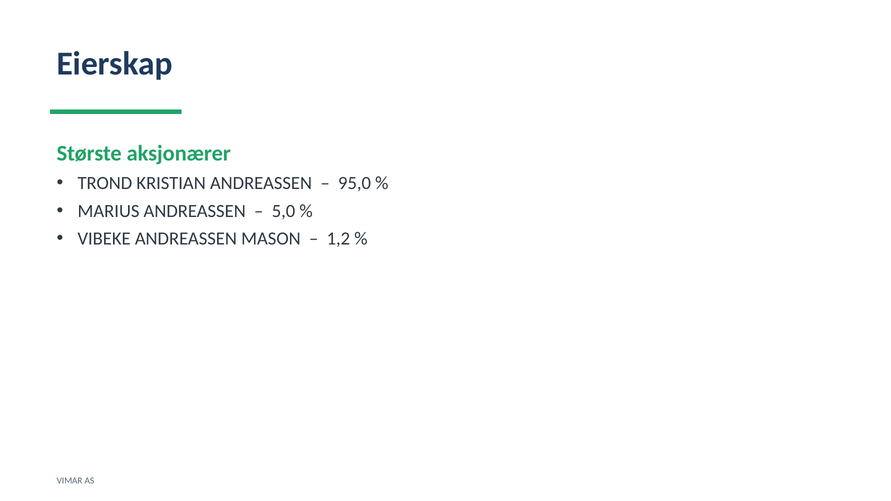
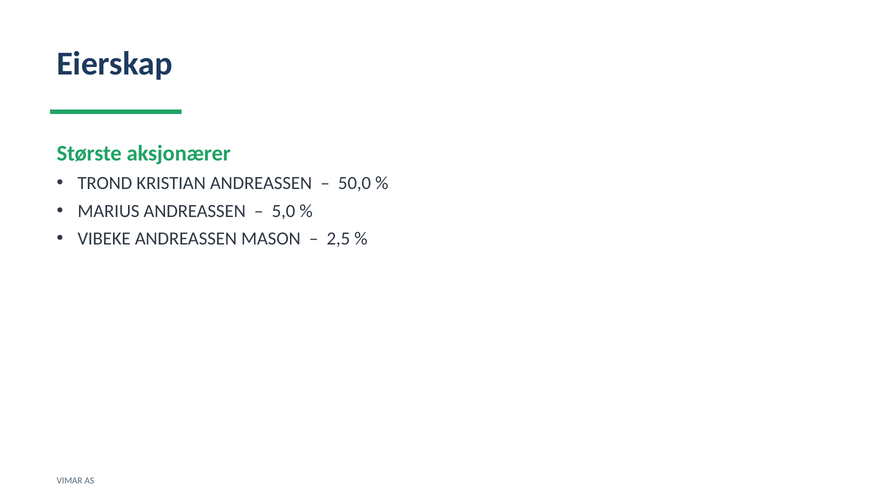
95,0: 95,0 -> 50,0 (355, 183)
1,2: 1,2 -> 2,5 (338, 239)
